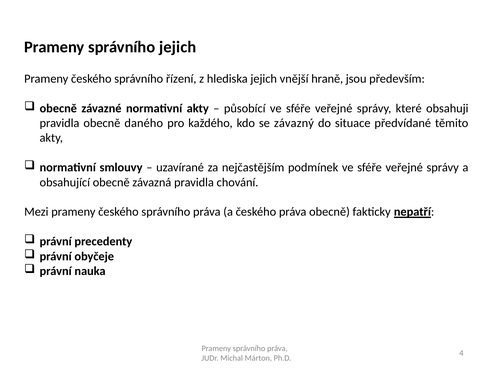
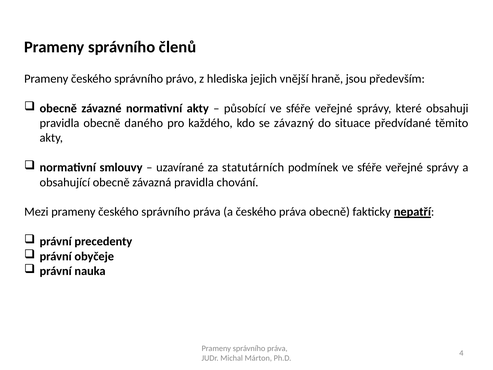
správního jejich: jejich -> členů (178, 47)
řízení: řízení -> právo (181, 79)
nejčastějším: nejčastějším -> statutárních (253, 167)
